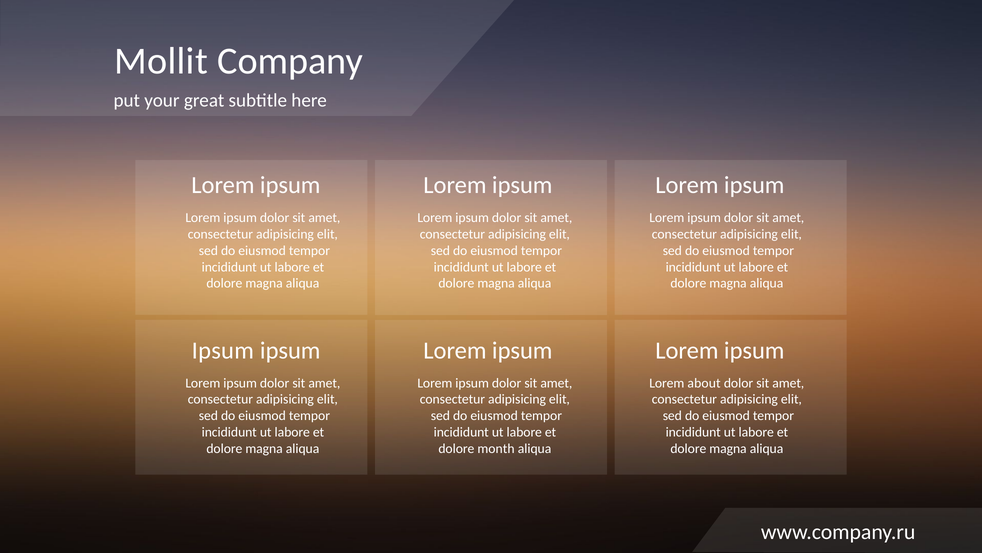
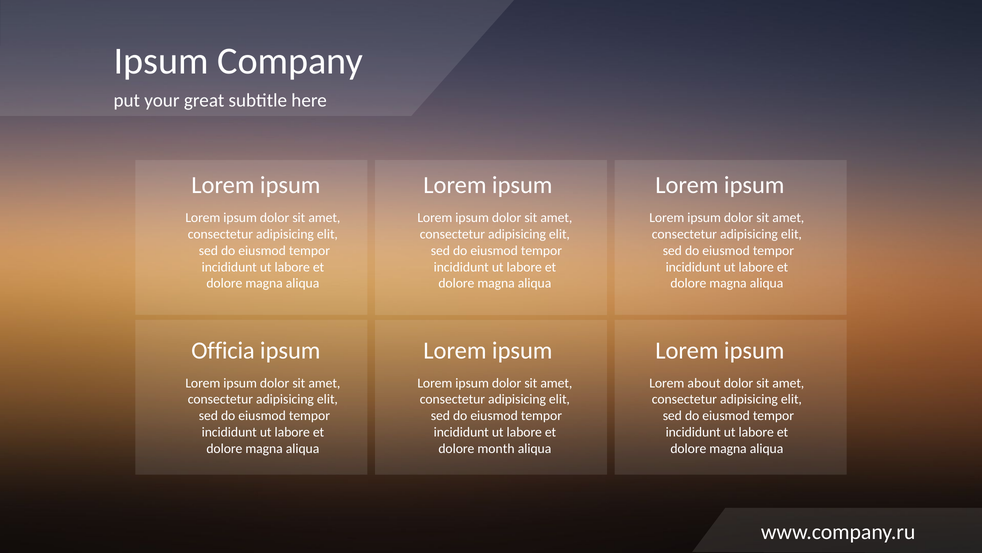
Mollit: Mollit -> Ipsum (161, 61)
Ipsum: Ipsum -> Officia (223, 350)
